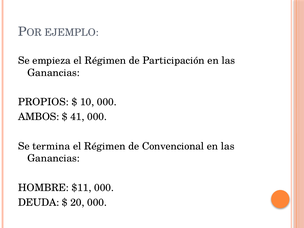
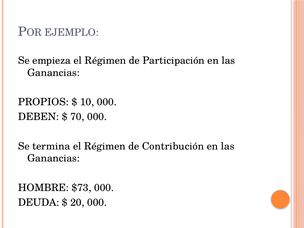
AMBOS: AMBOS -> DEBEN (39, 117)
41: 41 -> 70 (77, 117)
Convencional: Convencional -> Contribución (173, 146)
$11: $11 -> $73 (81, 188)
